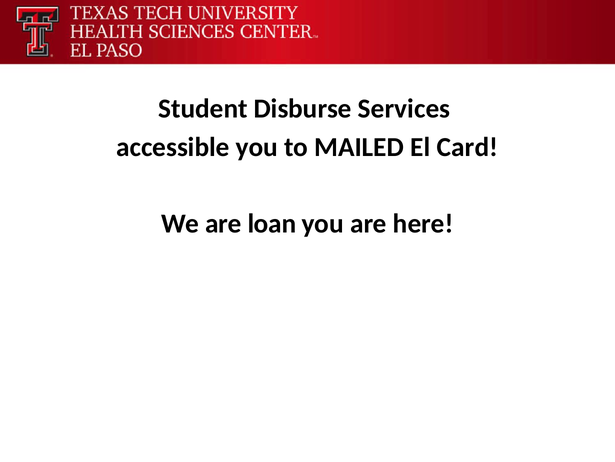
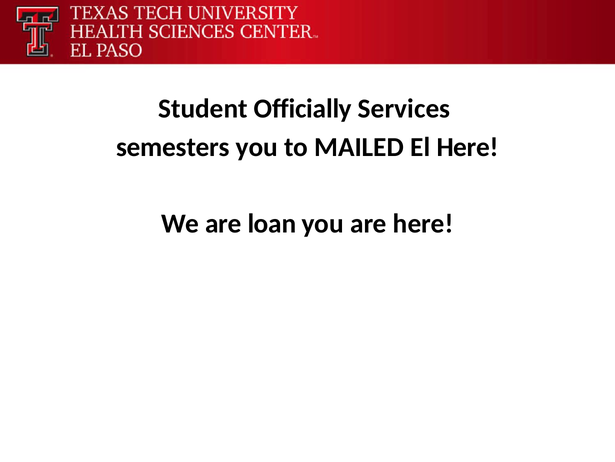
Disburse: Disburse -> Officially (303, 109)
accessible: accessible -> semesters (173, 147)
El Card: Card -> Here (468, 147)
